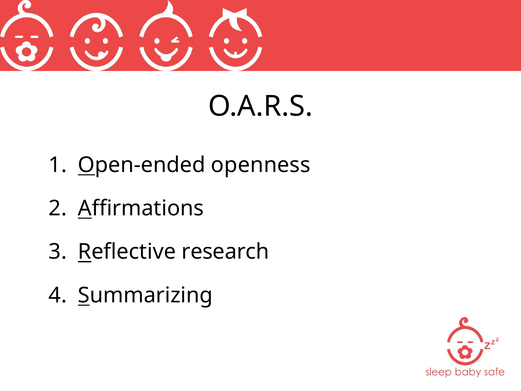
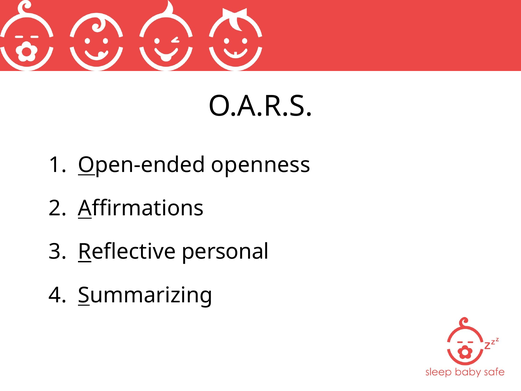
research: research -> personal (225, 252)
